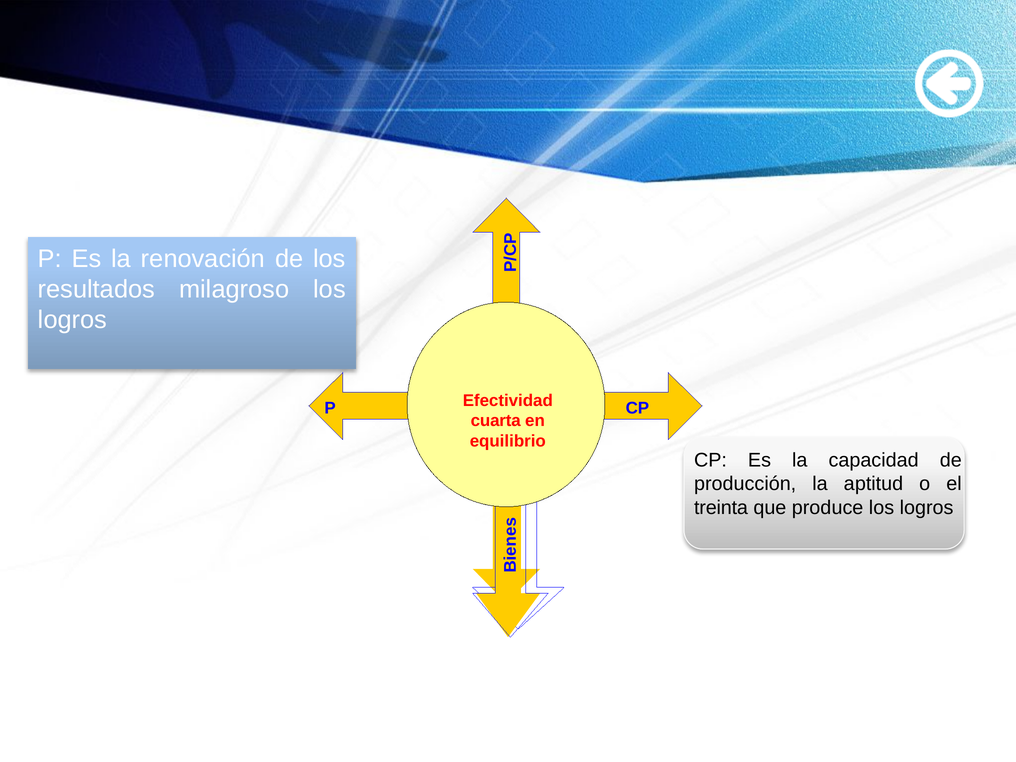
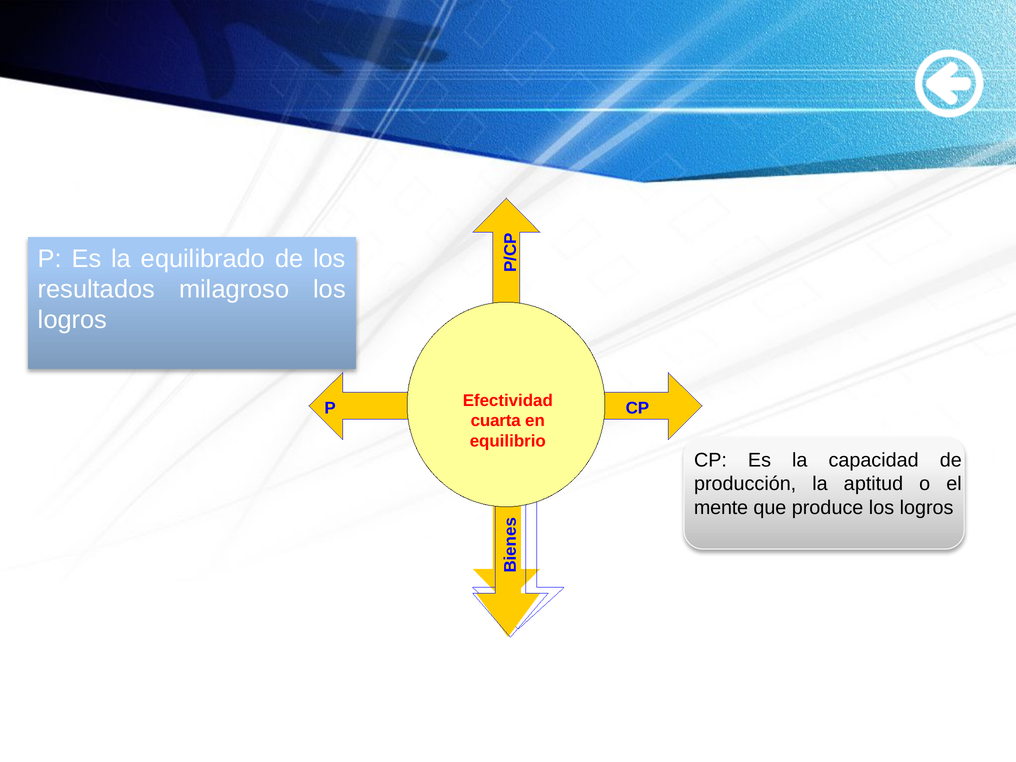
renovación: renovación -> equilibrado (203, 259)
treinta: treinta -> mente (721, 507)
